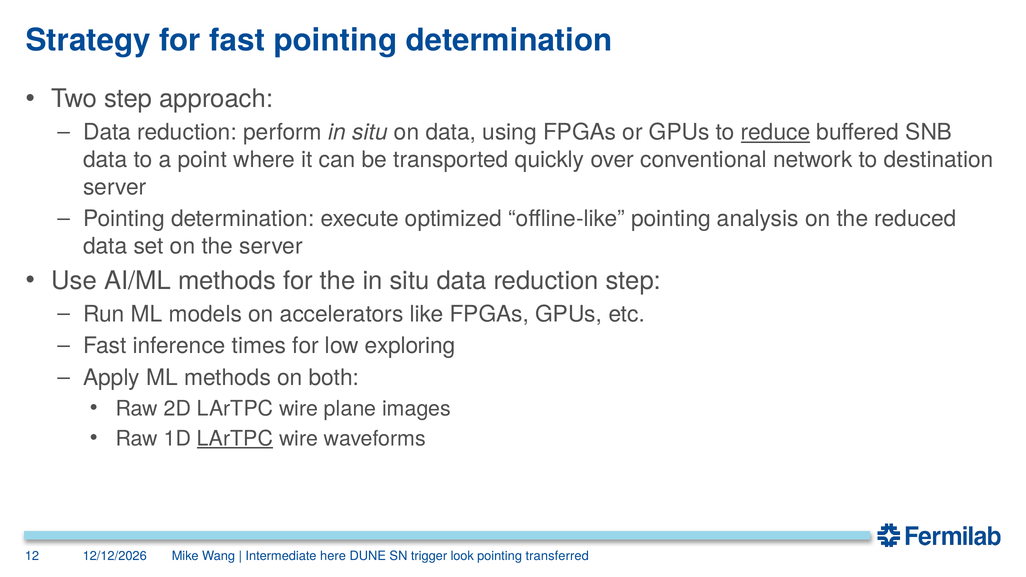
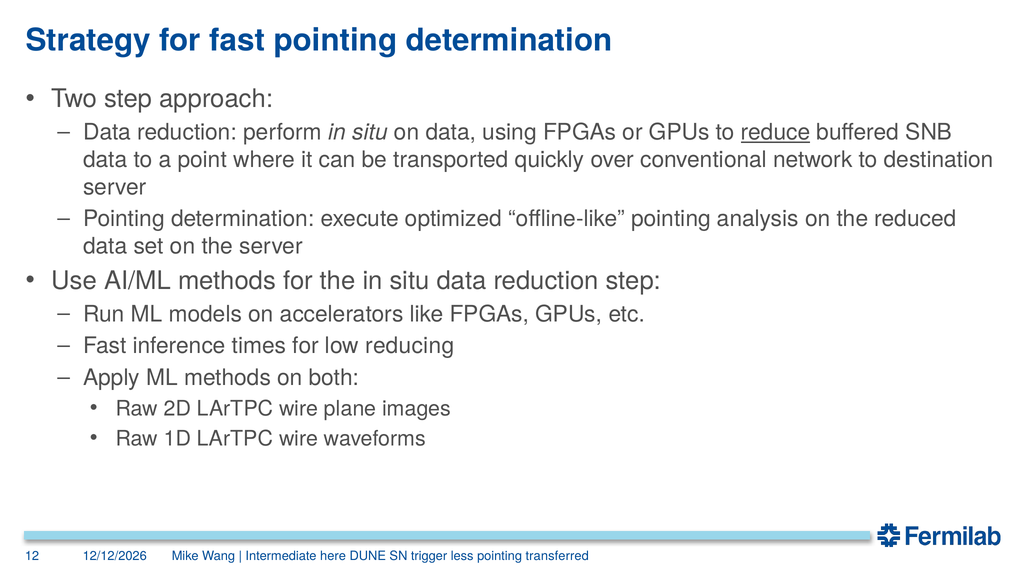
exploring: exploring -> reducing (410, 346)
LArTPC underline: present -> none (235, 439)
look: look -> less (462, 556)
